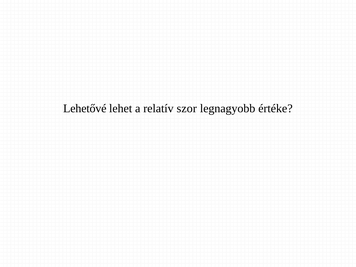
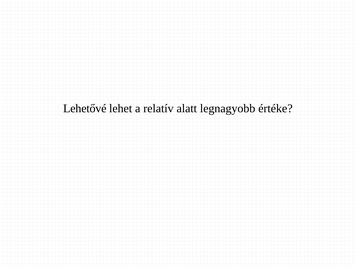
szor: szor -> alatt (187, 109)
